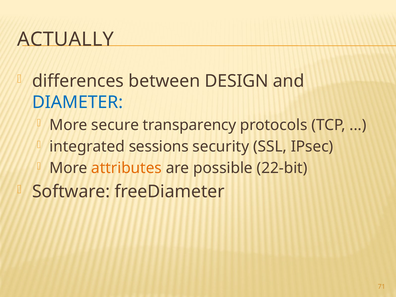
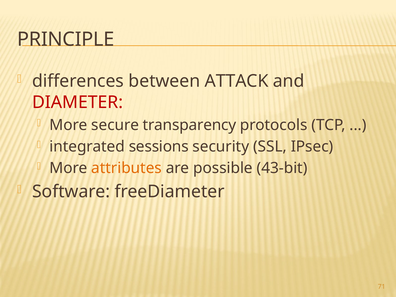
ACTUALLY: ACTUALLY -> PRINCIPLE (66, 39)
DESIGN: DESIGN -> ATTACK (237, 81)
DIAMETER colour: blue -> red (78, 102)
22-bit: 22-bit -> 43-bit (282, 168)
